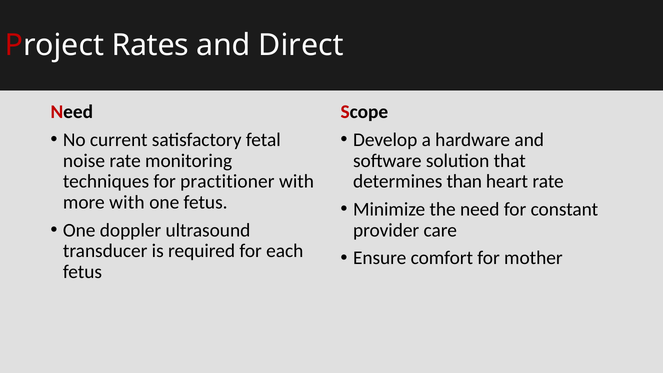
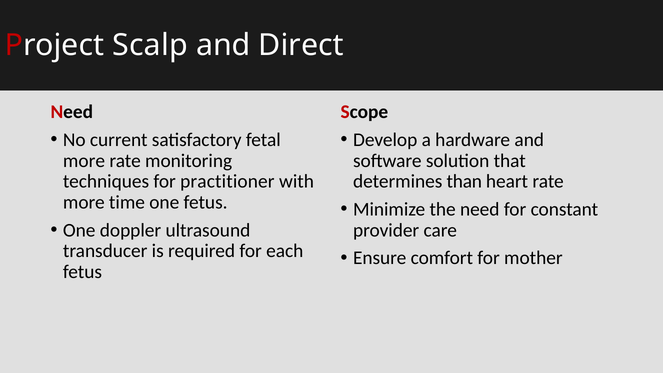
Rates: Rates -> Scalp (150, 45)
noise: noise -> more (84, 161)
more with: with -> time (127, 202)
